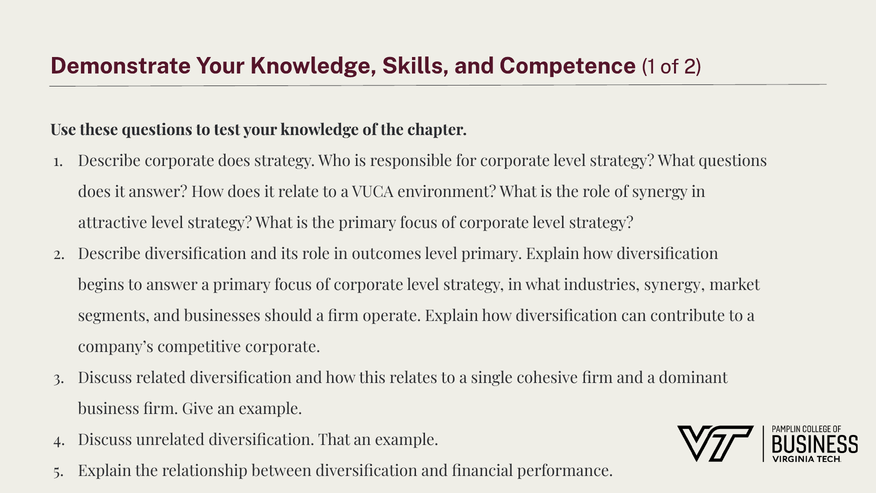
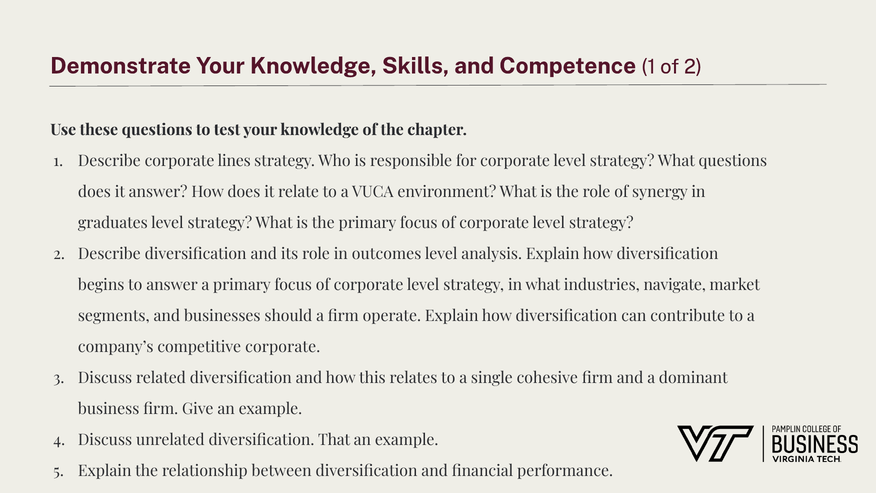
corporate does: does -> lines (234, 161)
attractive: attractive -> graduates (113, 223)
level primary: primary -> analysis (492, 254)
industries synergy: synergy -> navigate (675, 285)
